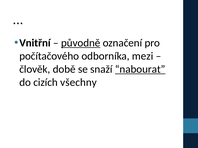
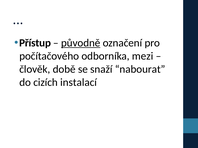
Vnitřní: Vnitřní -> Přístup (35, 43)
nabourat underline: present -> none (140, 69)
všechny: všechny -> instalací (79, 83)
